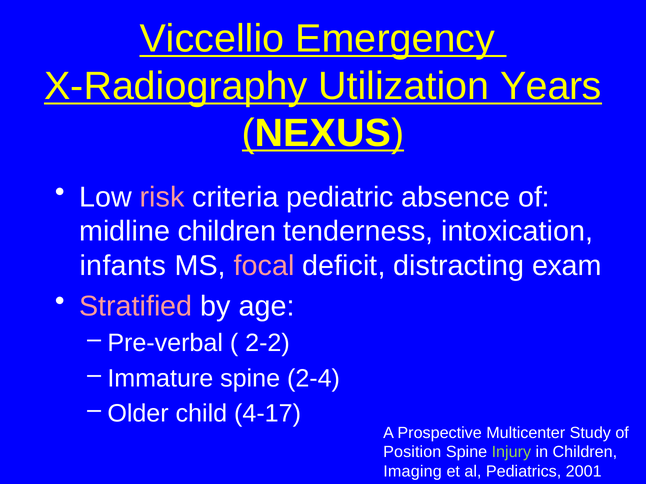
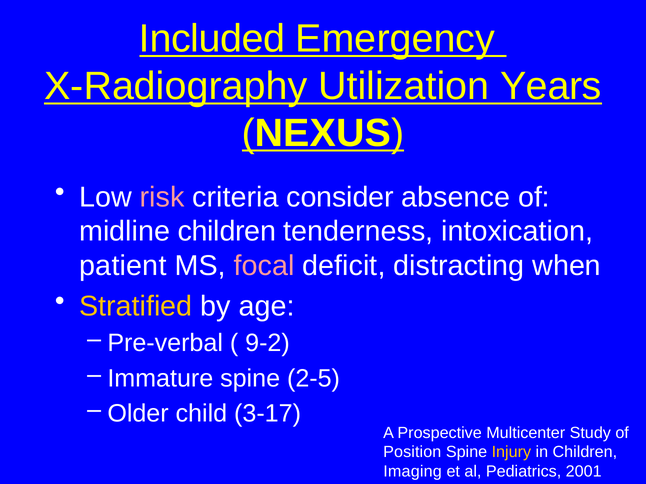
Viccellio: Viccellio -> Included (212, 39)
pediatric: pediatric -> consider (340, 197)
infants: infants -> patient (123, 266)
exam: exam -> when (567, 266)
Stratified colour: pink -> yellow (136, 306)
2-2: 2-2 -> 9-2 (267, 343)
2-4: 2-4 -> 2-5 (314, 379)
4-17: 4-17 -> 3-17 (268, 414)
Injury colour: light green -> yellow (511, 453)
